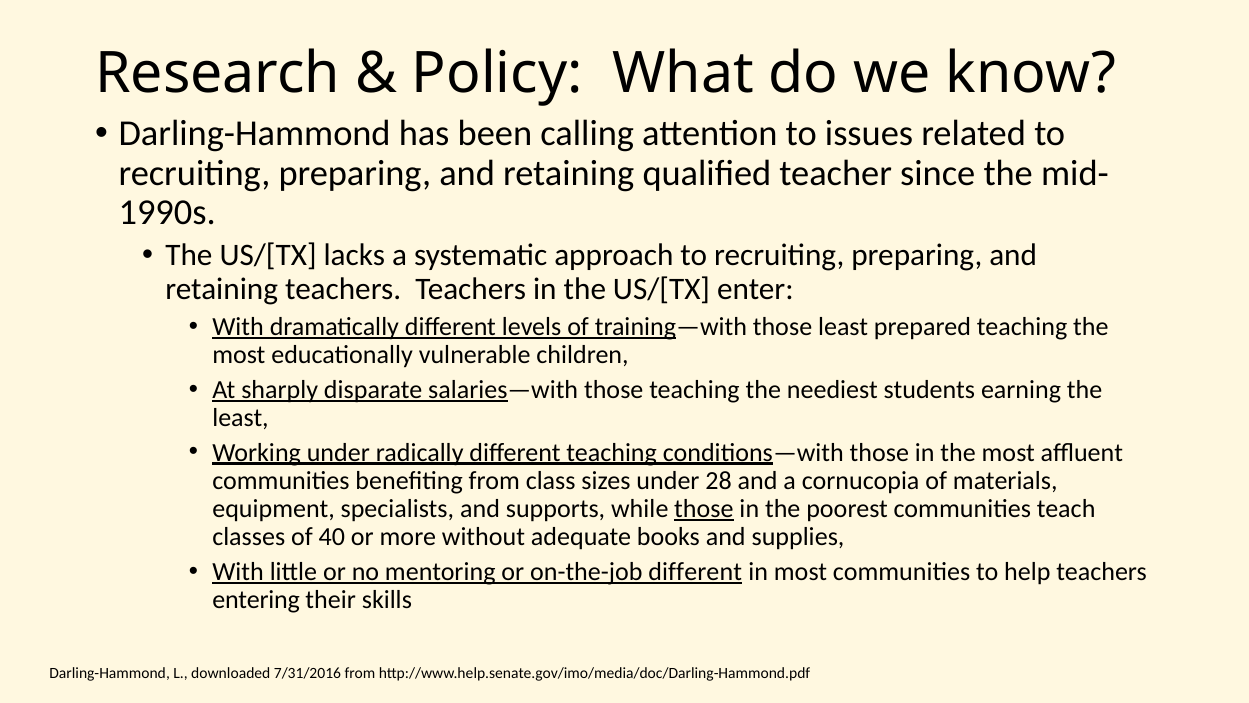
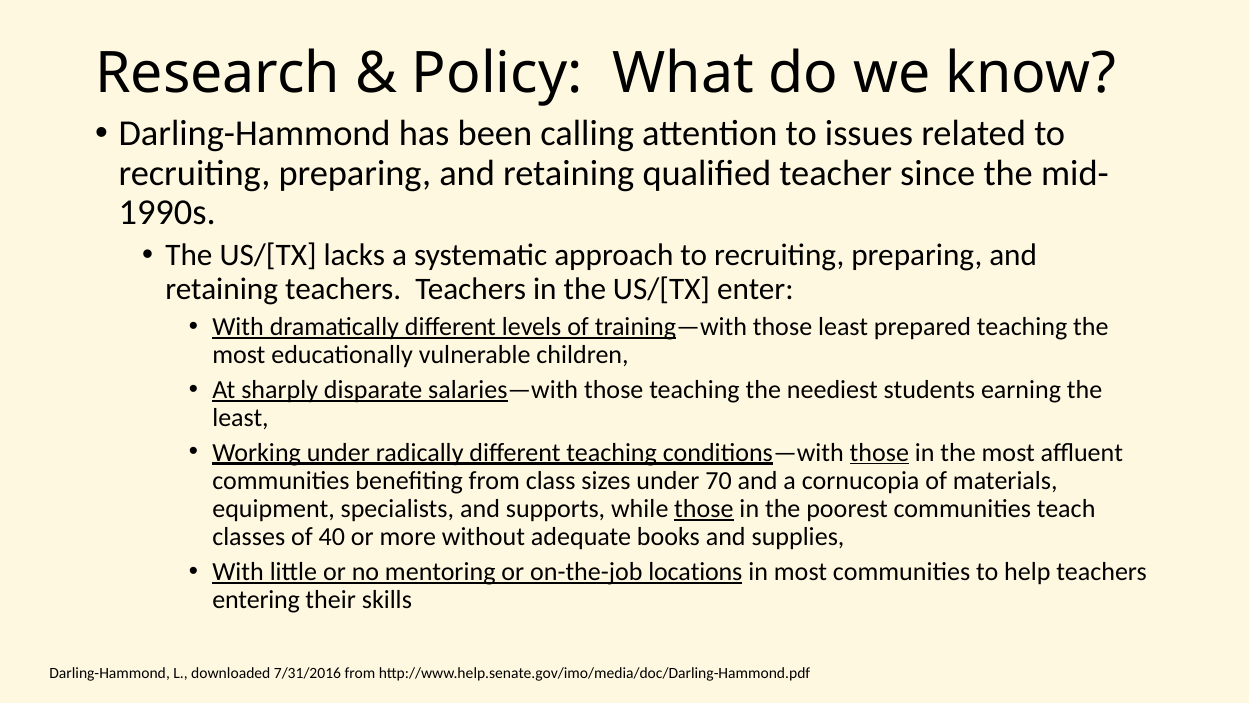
those underline: none -> present (879, 452)
28: 28 -> 70 (719, 480)
on-the-job different: different -> locations (695, 571)
